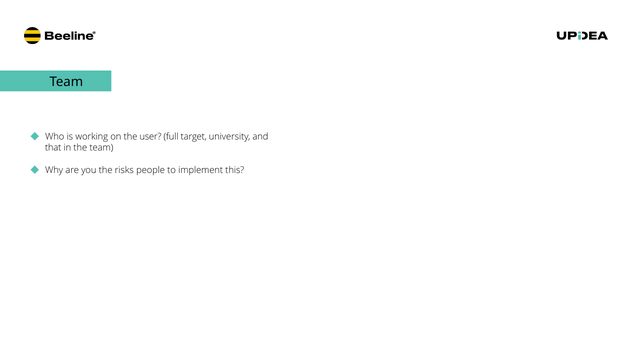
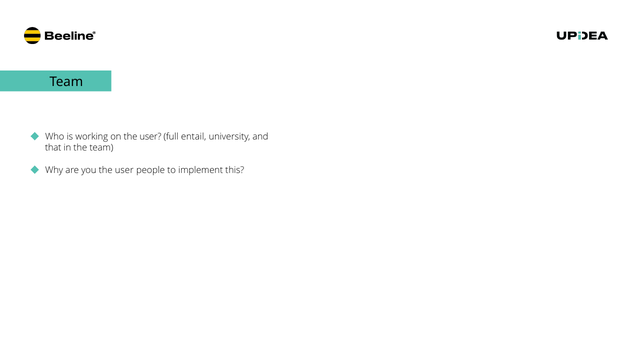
target: target -> entail (194, 137)
you the risks: risks -> user (124, 170)
